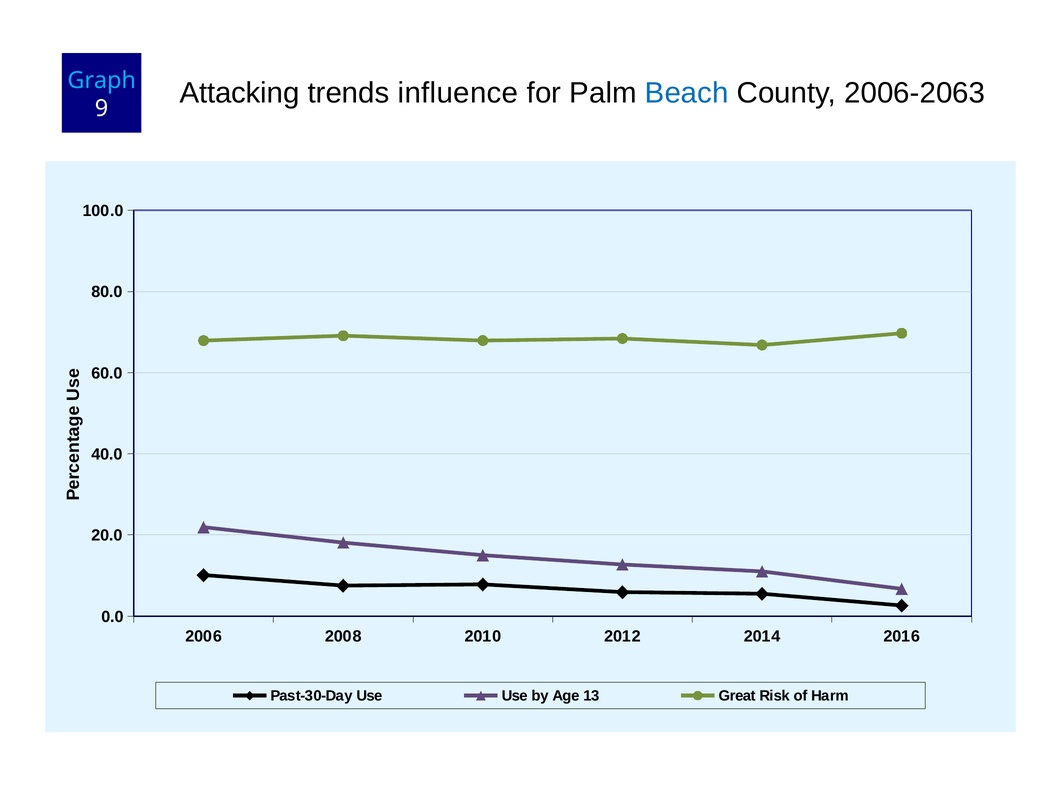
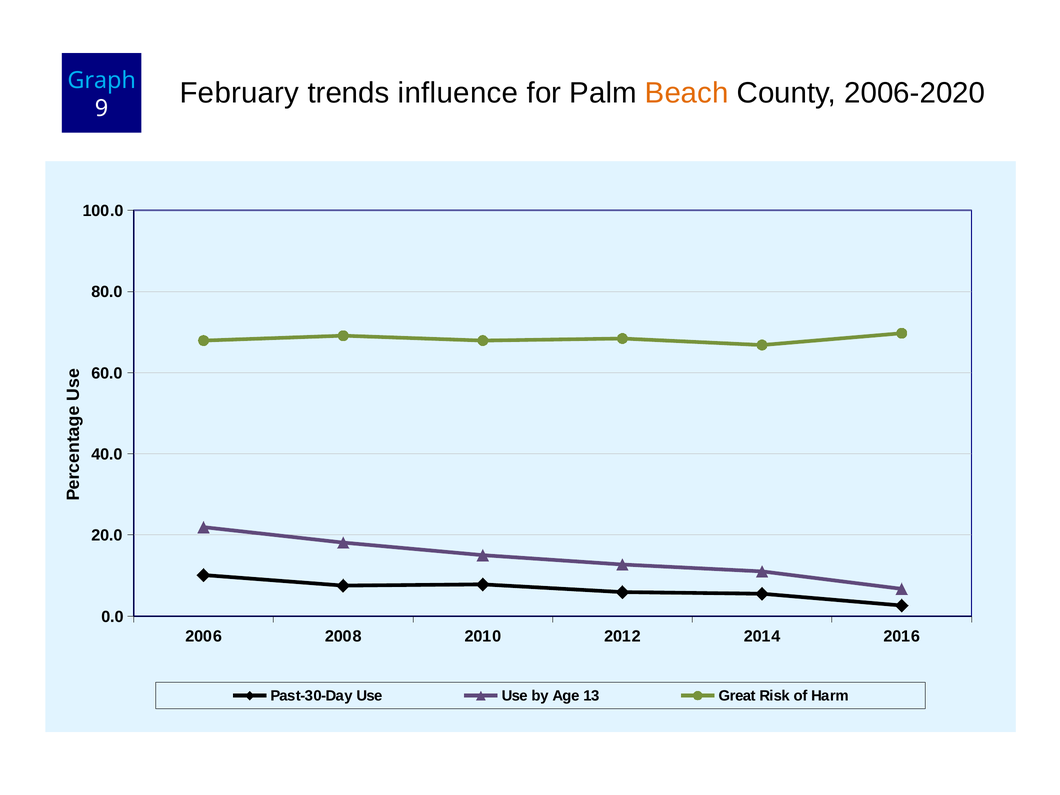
Attacking: Attacking -> February (239, 93)
Beach colour: blue -> orange (687, 93)
2006-2063: 2006-2063 -> 2006-2020 (915, 93)
